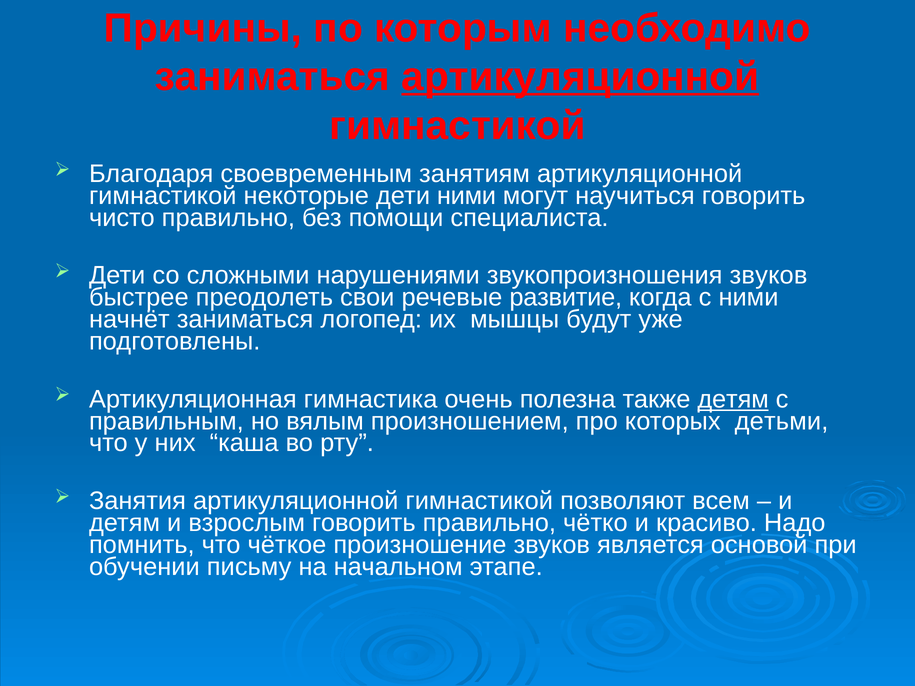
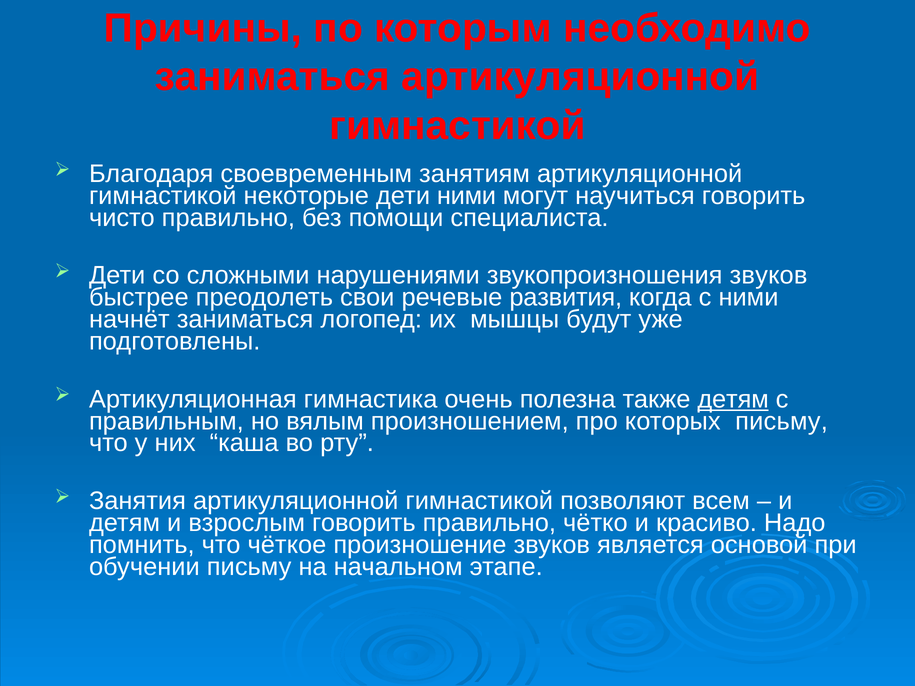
артикуляционной underline: present -> none (580, 77)
развитие: развитие -> развития (566, 298)
которых детьми: детьми -> письму (781, 421)
